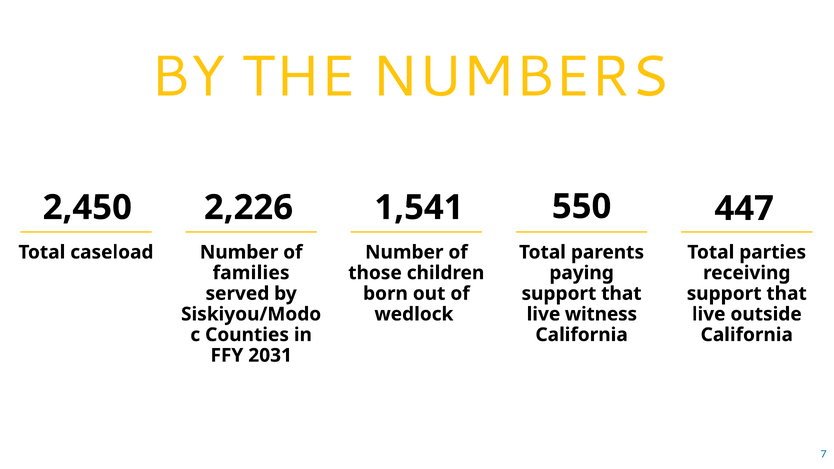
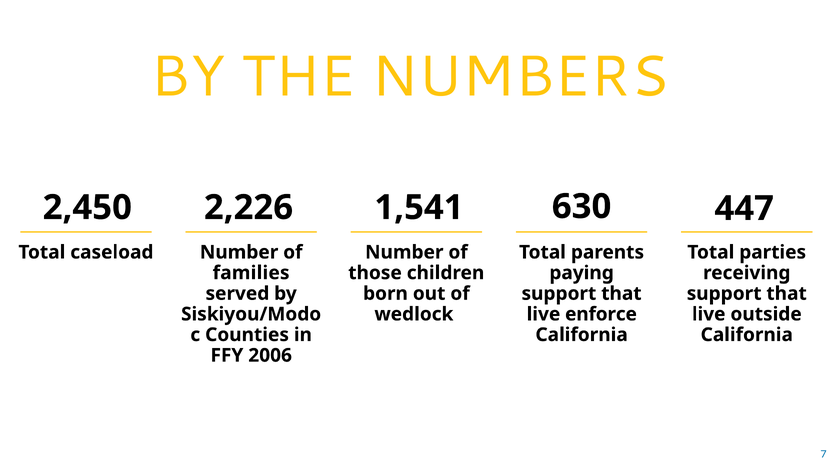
550: 550 -> 630 (582, 207)
witness: witness -> enforce (601, 314)
2031: 2031 -> 2006 (270, 355)
